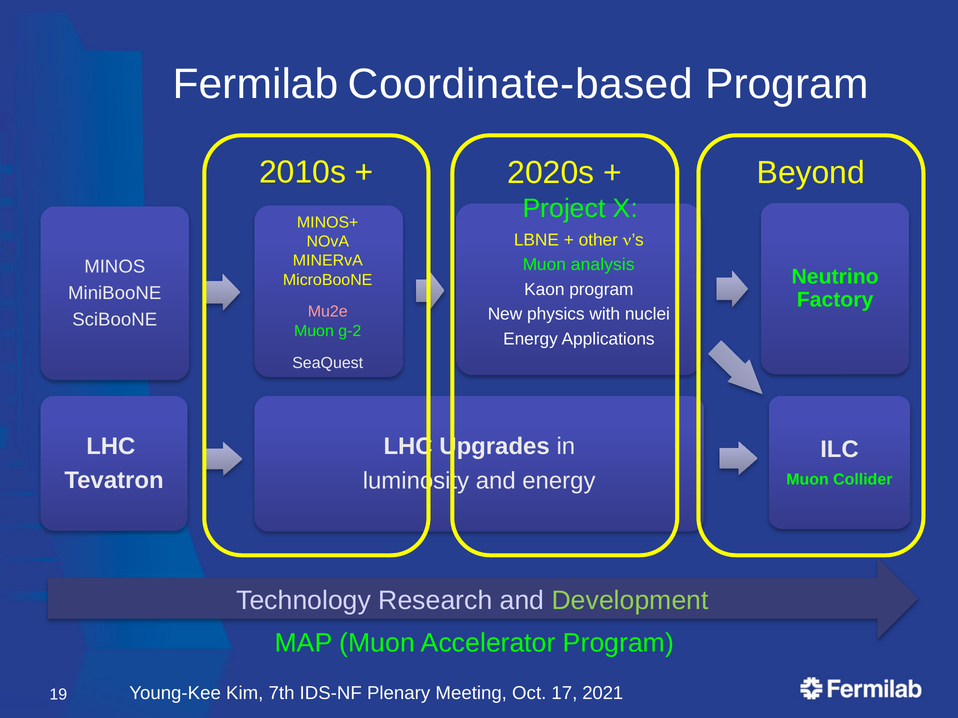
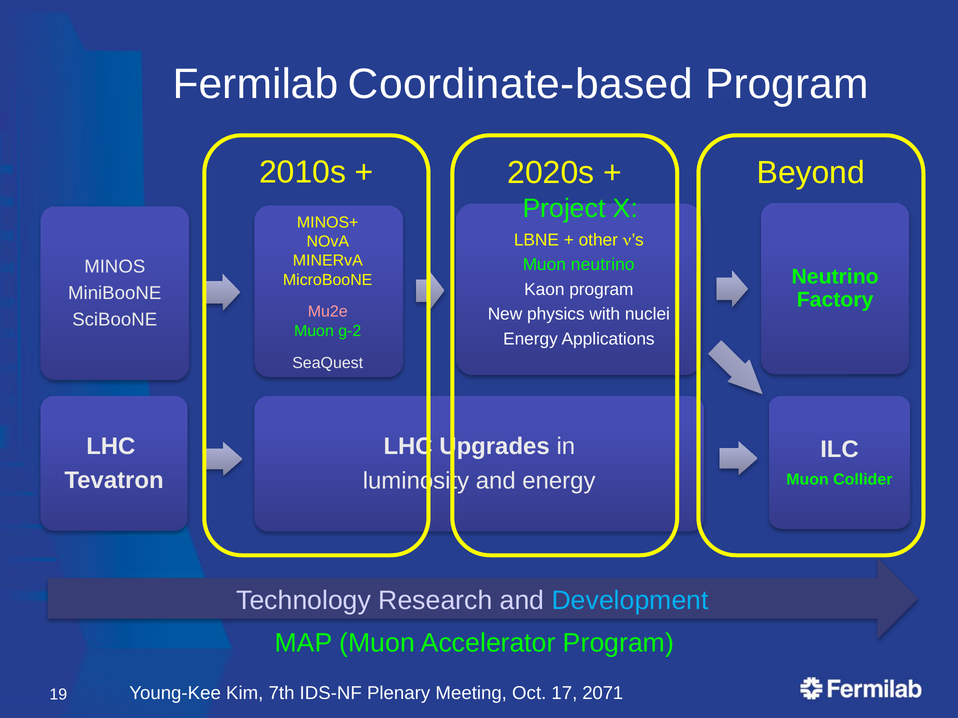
Muon analysis: analysis -> neutrino (603, 265)
Development colour: light green -> light blue (630, 601)
2021: 2021 -> 2071 (603, 694)
